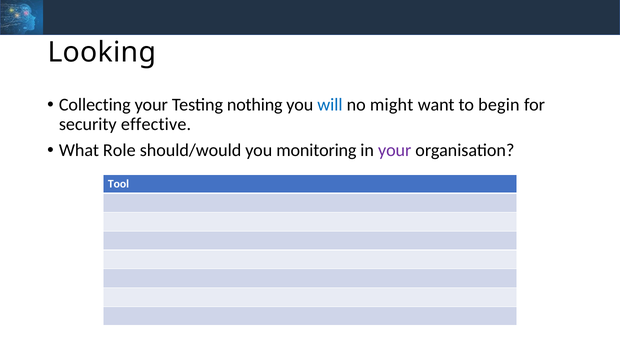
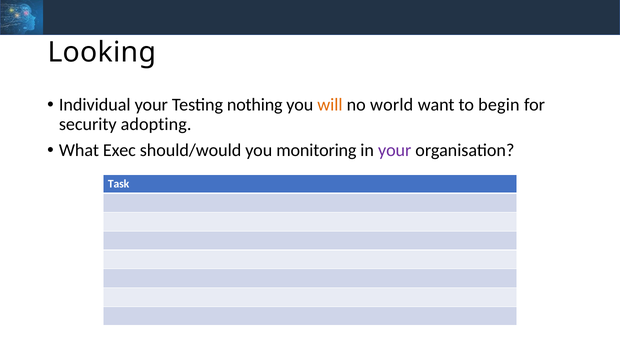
Collecting: Collecting -> Individual (95, 105)
will colour: blue -> orange (330, 105)
might: might -> world (392, 105)
effective: effective -> adopting (156, 124)
Role: Role -> Exec (119, 150)
Tool: Tool -> Task (119, 184)
